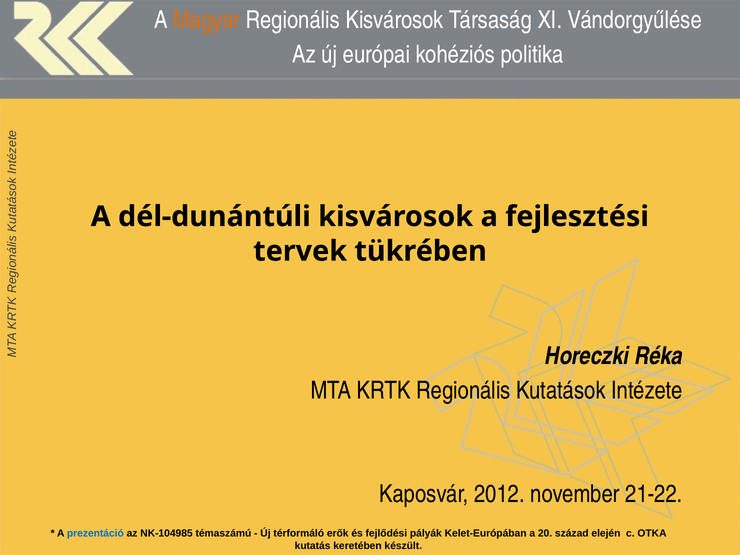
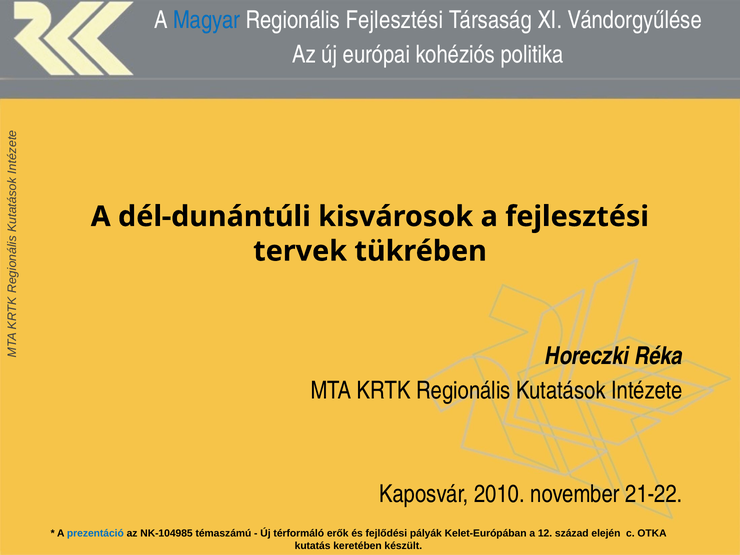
Magyar colour: orange -> blue (207, 20)
Regionális Kisvárosok: Kisvárosok -> Fejlesztési (394, 20)
2012: 2012 -> 2010 (500, 494)
20: 20 -> 12 (545, 533)
